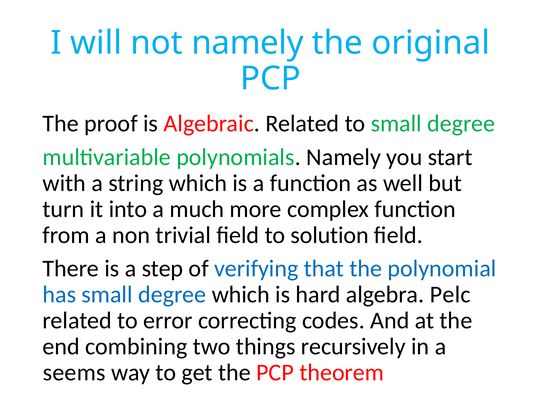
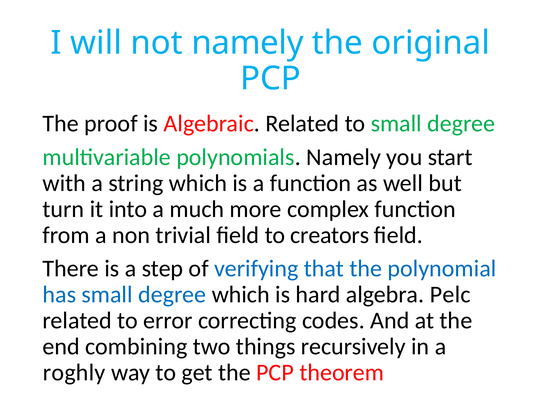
solution: solution -> creators (330, 235)
seems: seems -> roghly (74, 372)
